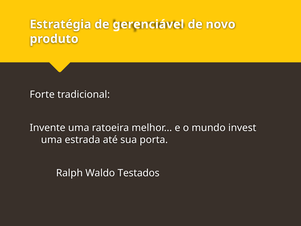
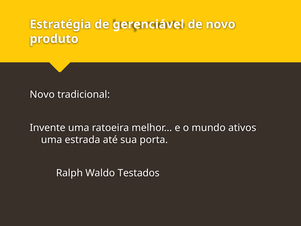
Forte: Forte -> Novo (42, 95)
invest: invest -> ativos (242, 128)
